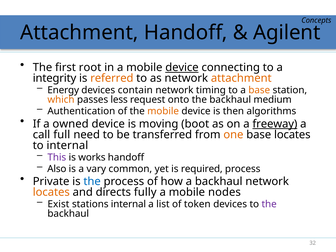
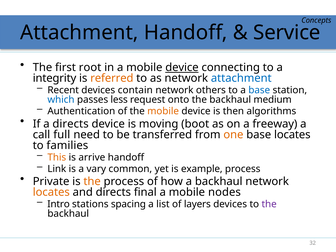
Agilent: Agilent -> Service (287, 33)
attachment colour: orange -> blue (241, 78)
Energy: Energy -> Recent (63, 90)
timing: timing -> others (211, 90)
base colour: orange -> blue (259, 90)
which colour: orange -> blue (61, 100)
a owned: owned -> directs (71, 124)
freeway underline: present -> none (275, 124)
to internal: internal -> families (67, 145)
This colour: purple -> orange (57, 157)
works: works -> arrive (92, 157)
Also: Also -> Link (57, 169)
required: required -> example (202, 169)
the colour: blue -> orange (92, 181)
fully: fully -> final (145, 192)
Exist: Exist -> Intro (59, 204)
stations internal: internal -> spacing (128, 204)
token: token -> layers (197, 204)
